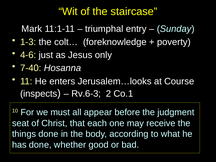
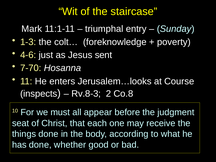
only: only -> sent (104, 55)
7-40: 7-40 -> 7-70 (31, 68)
Rv.6-3: Rv.6-3 -> Rv.8-3 (86, 94)
Co.1: Co.1 -> Co.8 (123, 94)
